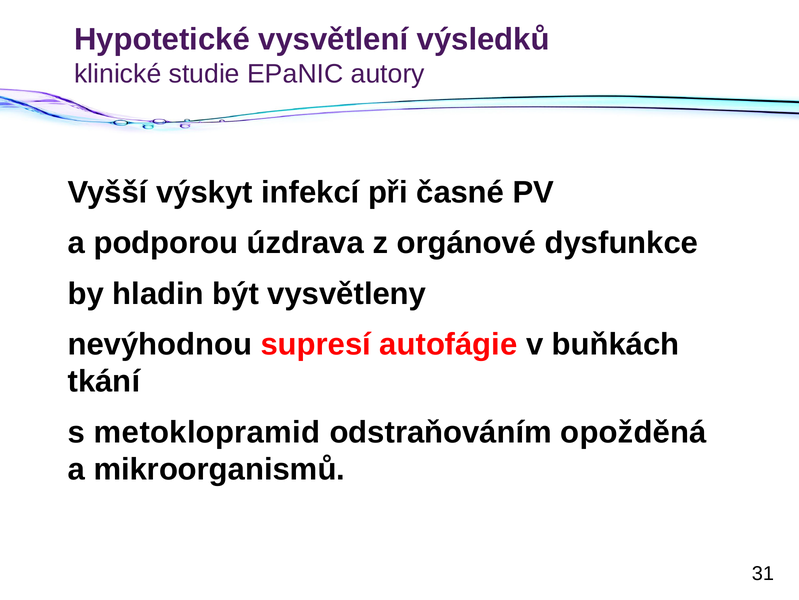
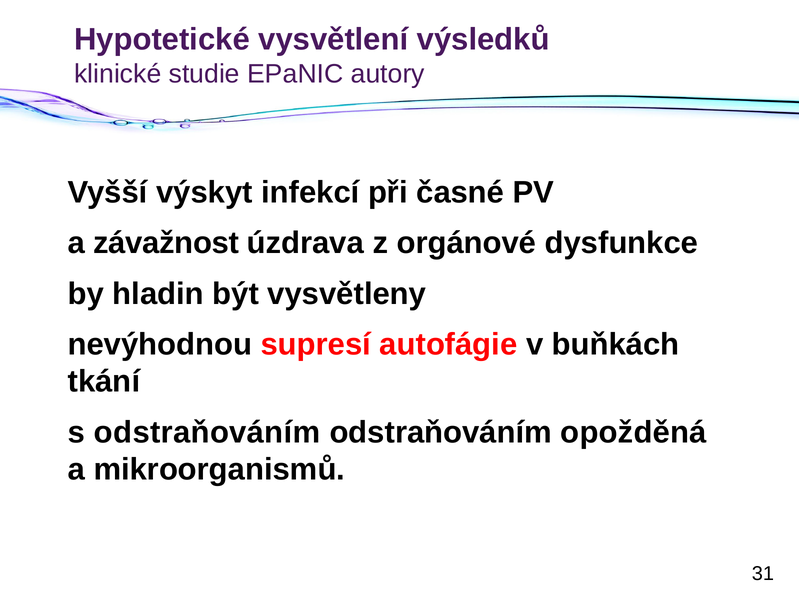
podporou: podporou -> závažnost (166, 243)
s metoklopramid: metoklopramid -> odstraňováním (207, 432)
